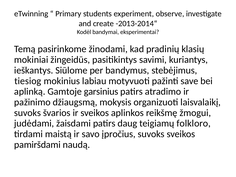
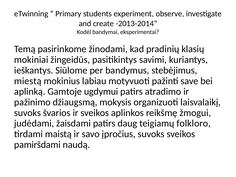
tiesiog: tiesiog -> miestą (28, 81)
garsinius: garsinius -> ugdymui (101, 92)
